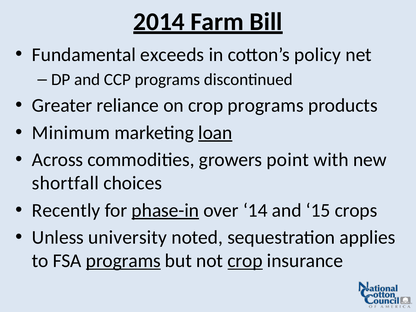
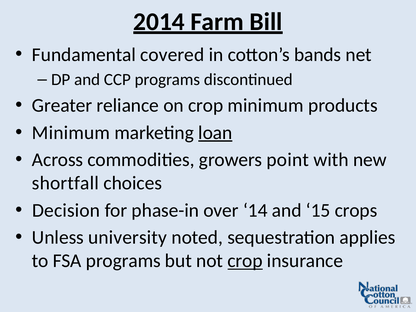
exceeds: exceeds -> covered (172, 55)
policy: policy -> bands (318, 55)
crop programs: programs -> minimum (266, 106)
Recently: Recently -> Decision (66, 210)
phase-in underline: present -> none (165, 210)
programs underline: present -> none (123, 261)
